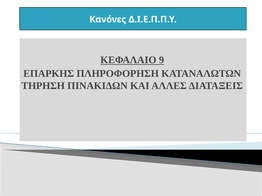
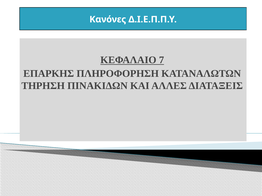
9: 9 -> 7 (162, 60)
